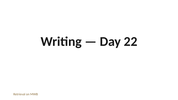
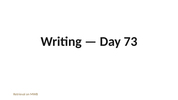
22: 22 -> 73 (131, 42)
